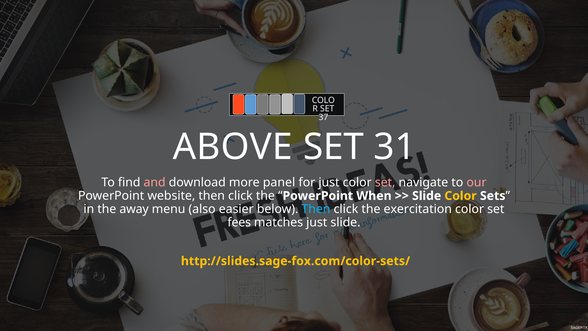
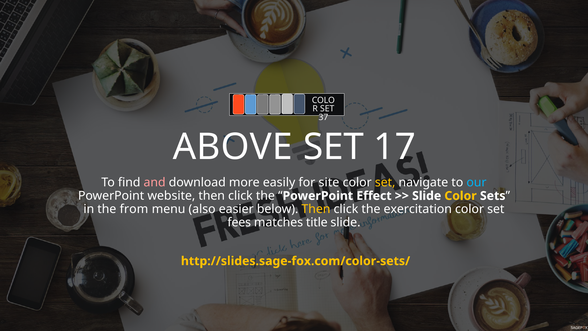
31: 31 -> 17 (395, 147)
panel: panel -> easily (279, 182)
for just: just -> site (329, 182)
set colour: pink -> yellow (385, 182)
our colour: pink -> light blue (476, 182)
When: When -> Effect (374, 196)
away: away -> from (134, 209)
Then colour: light blue -> yellow (316, 209)
matches just: just -> title (317, 222)
